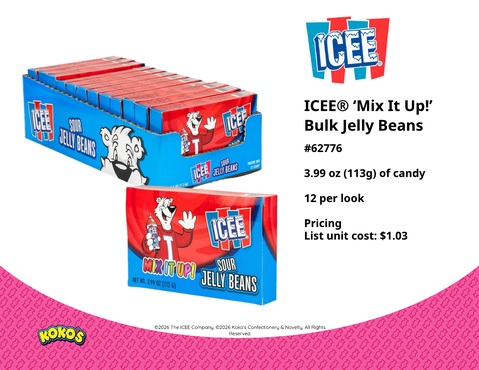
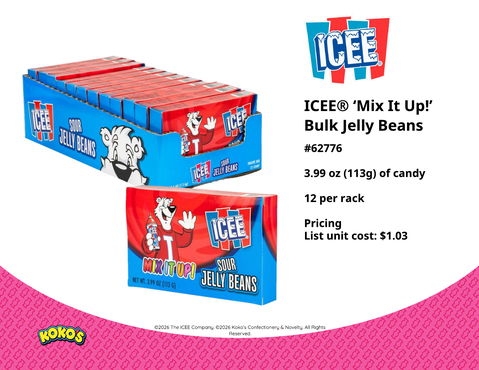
look: look -> rack (352, 199)
